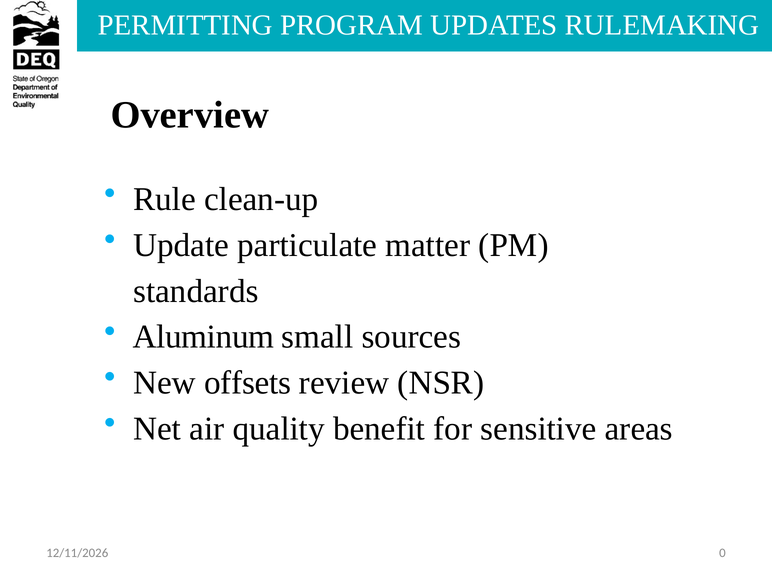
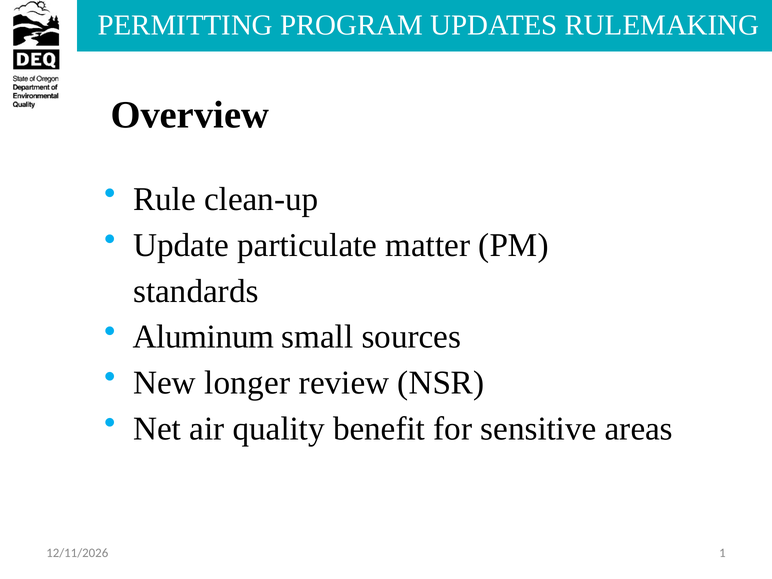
offsets: offsets -> longer (247, 383)
0: 0 -> 1 (722, 553)
